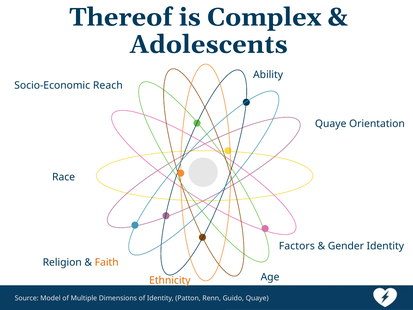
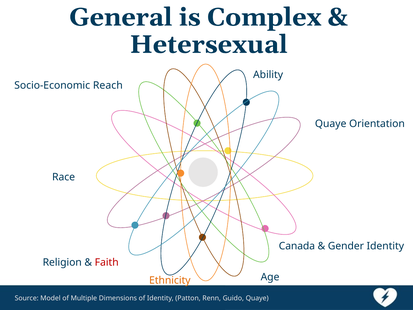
Thereof: Thereof -> General (121, 17)
Adolescents: Adolescents -> Hetersexual (209, 44)
Factors: Factors -> Canada (297, 246)
Faith colour: orange -> red (107, 262)
